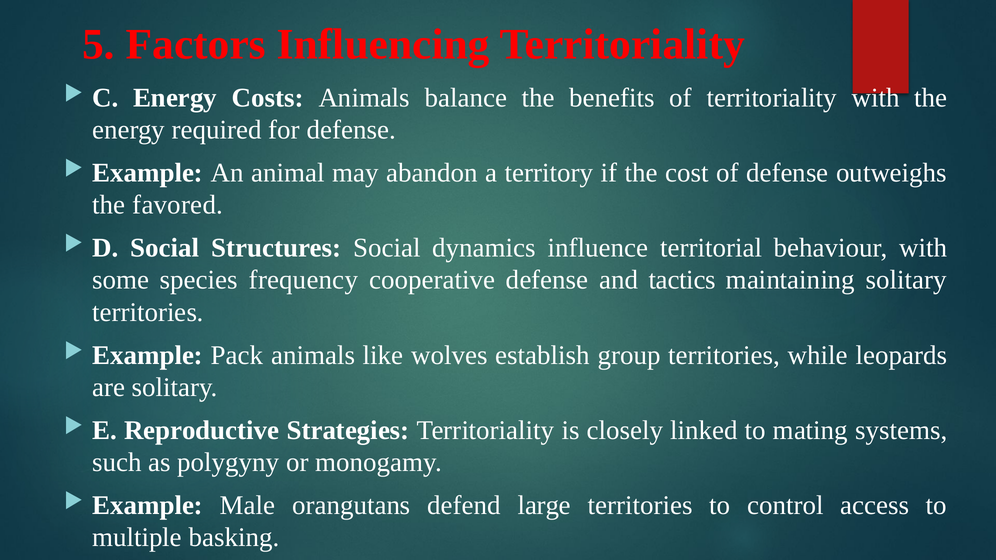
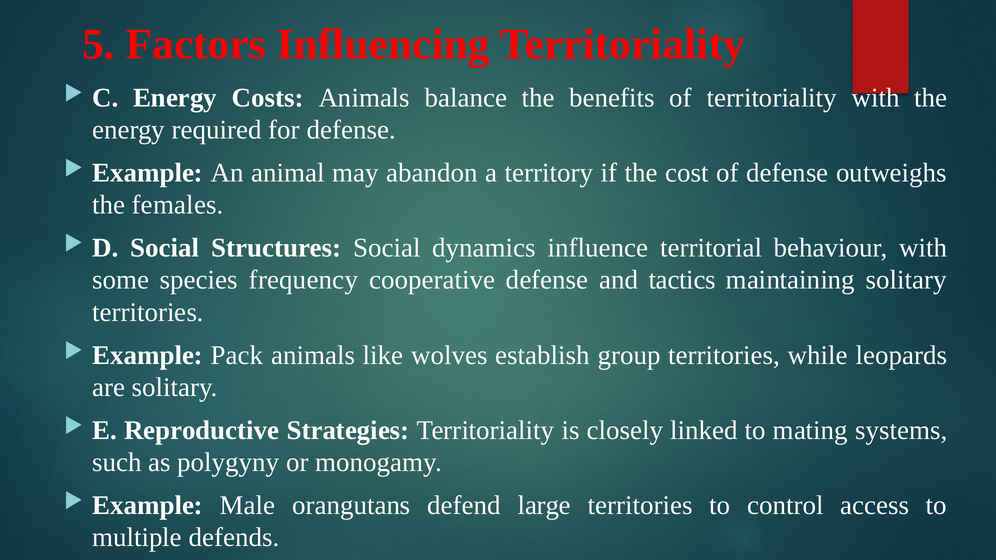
favored: favored -> females (178, 205)
basking: basking -> defends (234, 538)
